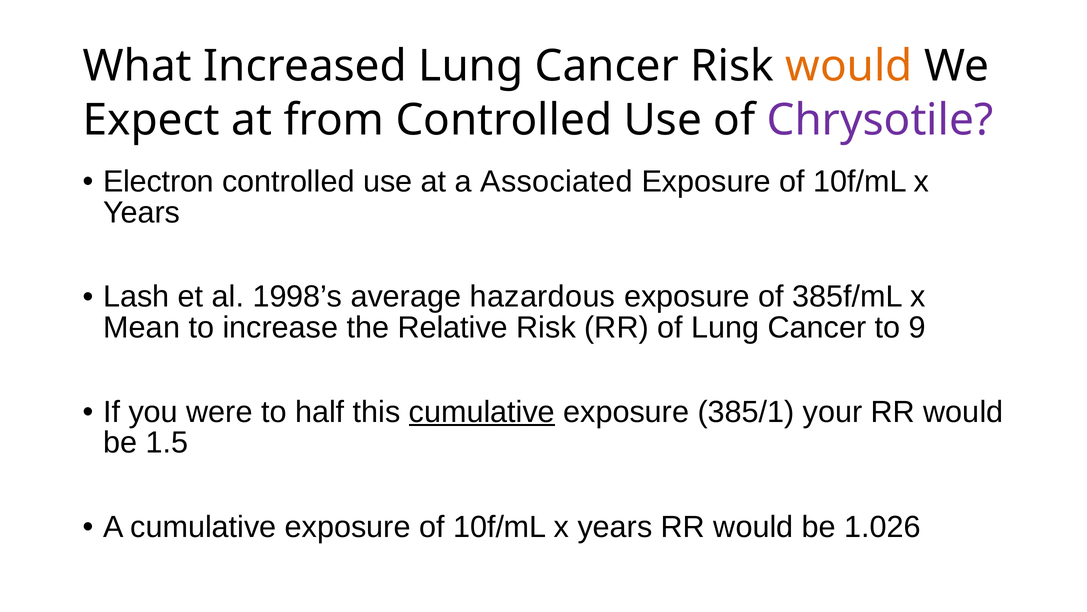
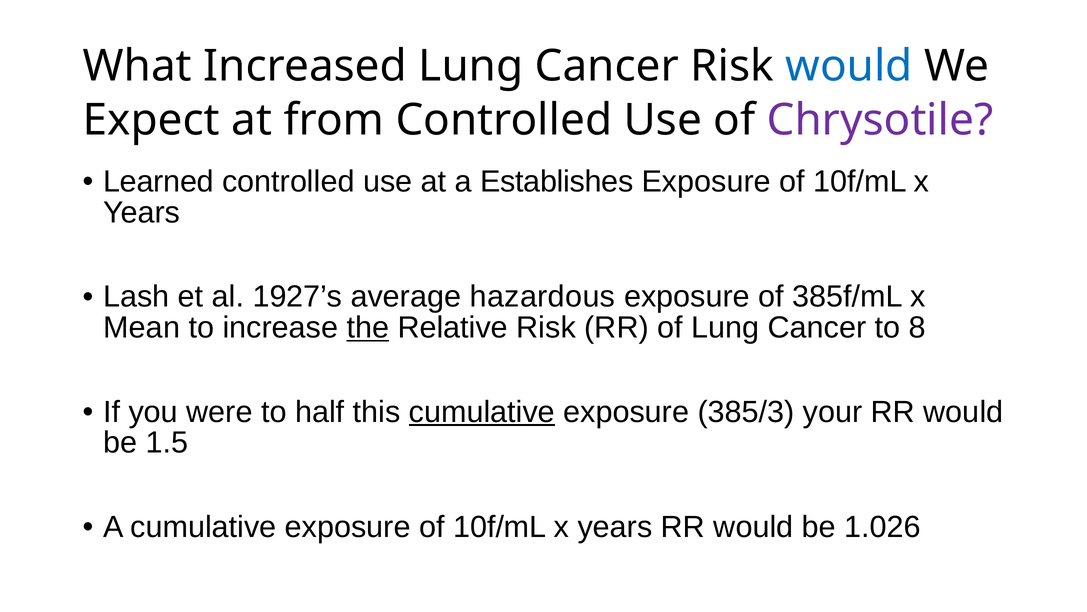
would colour: orange -> blue (849, 66)
Electron: Electron -> Learned (159, 181)
Associated: Associated -> Establishes (557, 181)
1998’s: 1998’s -> 1927’s (297, 296)
the underline: none -> present (368, 327)
9: 9 -> 8 (917, 327)
385/1: 385/1 -> 385/3 (746, 412)
